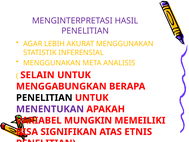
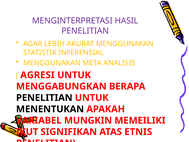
SELAIN: SELAIN -> AGRESI (37, 75)
MENENTUKAN colour: purple -> black (50, 109)
BISA: BISA -> IKUT (27, 132)
